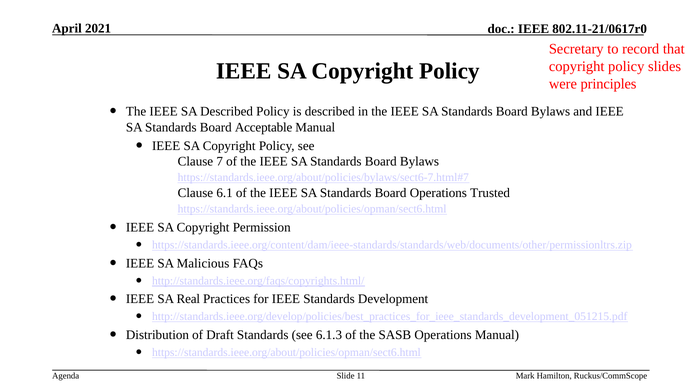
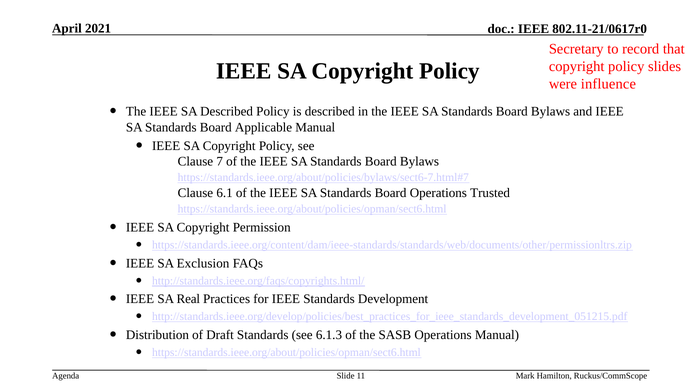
principles: principles -> influence (608, 84)
Acceptable: Acceptable -> Applicable (264, 127)
Malicious: Malicious -> Exclusion (203, 263)
